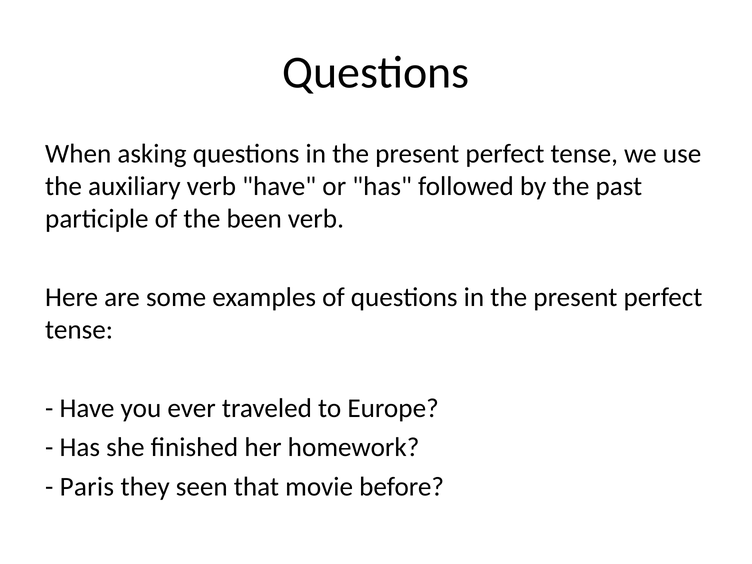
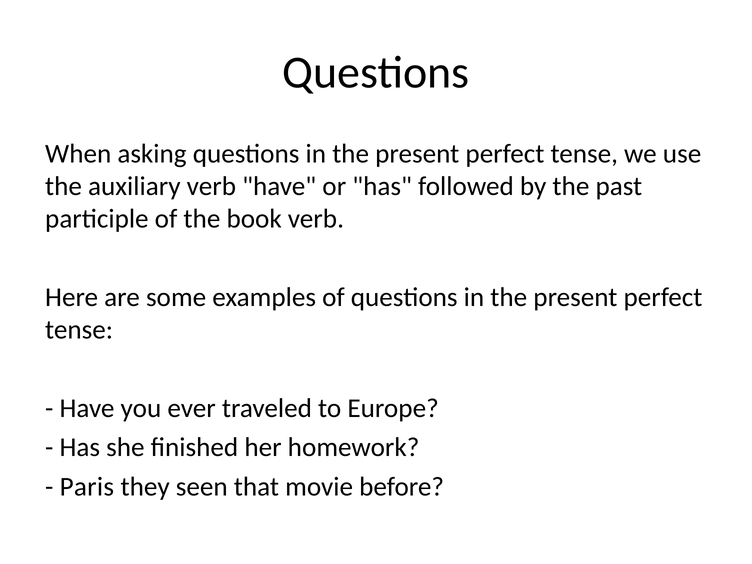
been: been -> book (254, 219)
